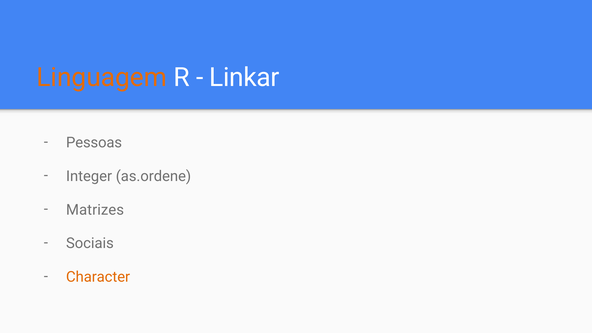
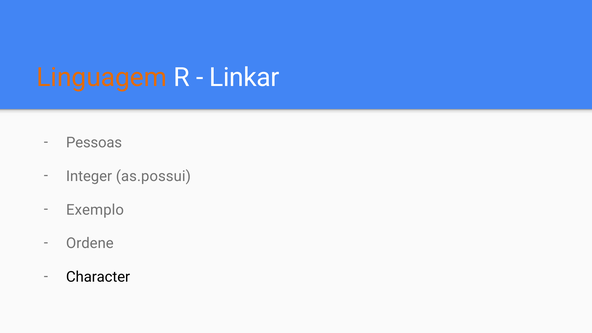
as.ordene: as.ordene -> as.possui (153, 176)
Matrizes: Matrizes -> Exemplo (95, 210)
Sociais: Sociais -> Ordene (90, 243)
Character colour: orange -> black (98, 277)
